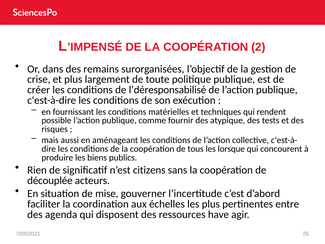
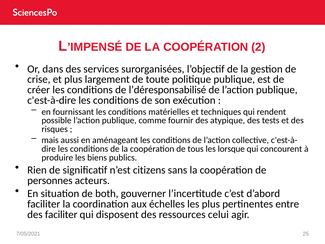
remains: remains -> services (101, 69)
découplée: découplée -> personnes (50, 180)
mise: mise -> both (107, 193)
des agenda: agenda -> faciliter (61, 214)
have: have -> celui (218, 214)
